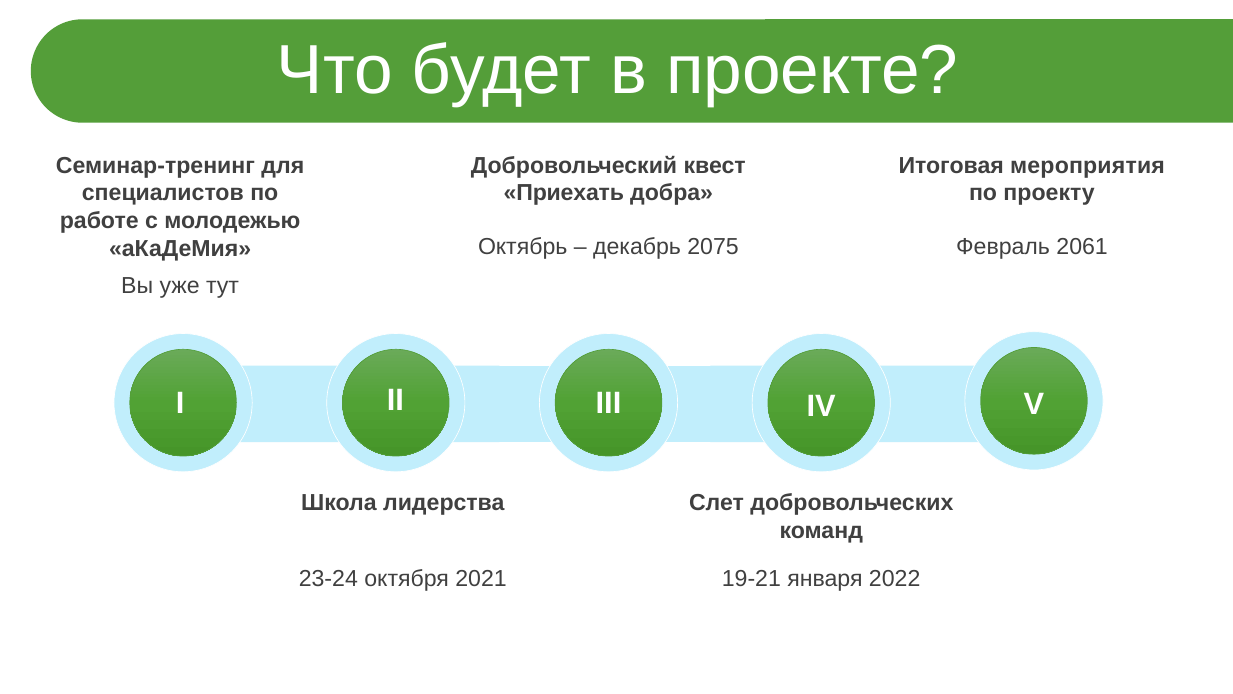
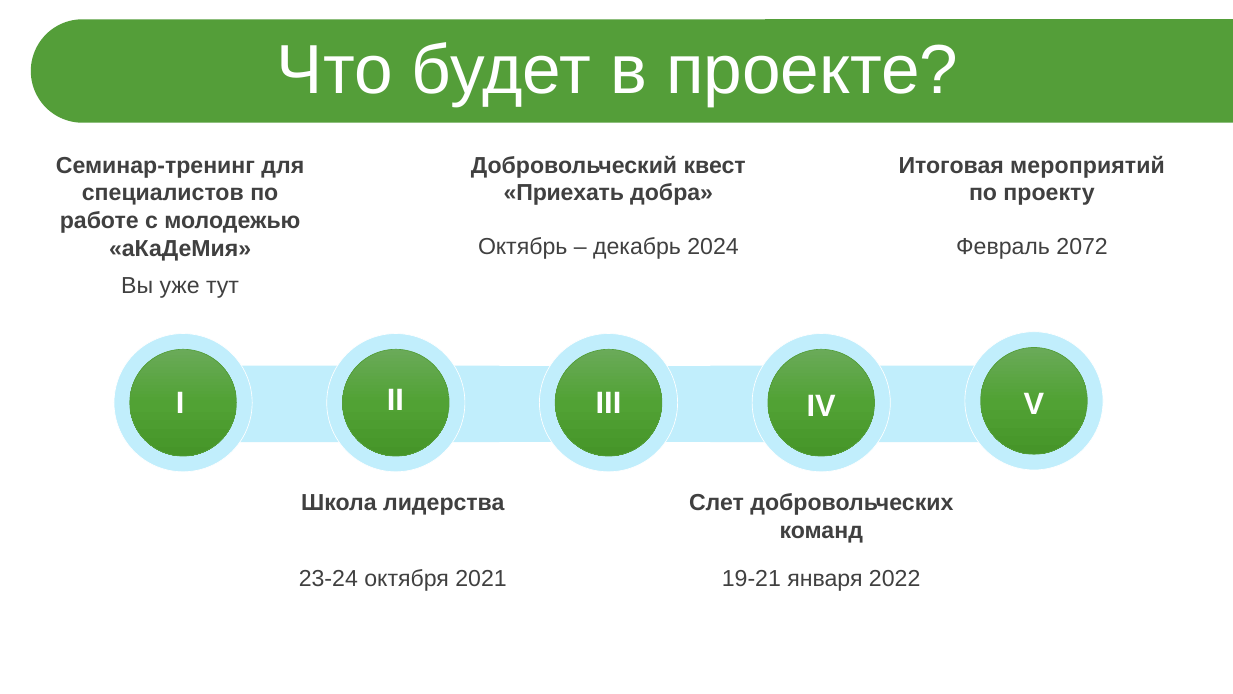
мероприятия: мероприятия -> мероприятий (1088, 165)
2075: 2075 -> 2024 (713, 247)
2061: 2061 -> 2072 (1082, 247)
